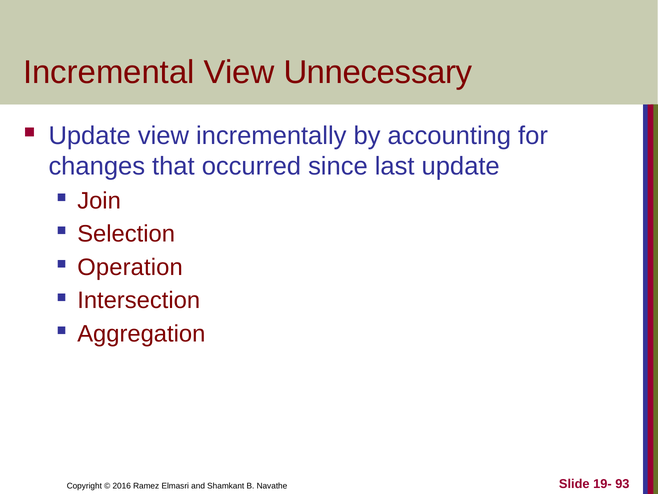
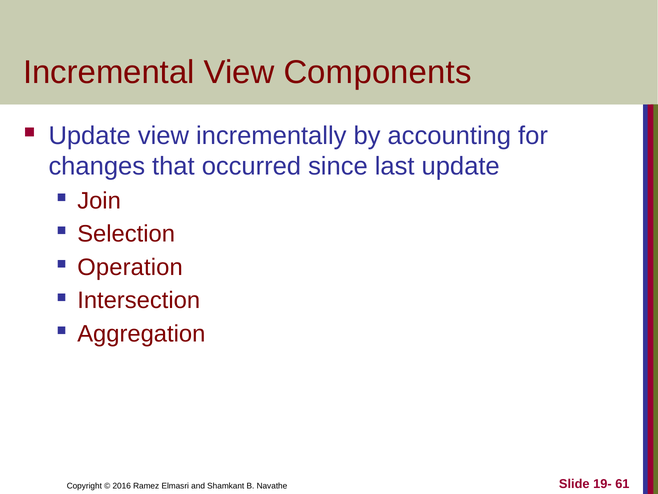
Unnecessary: Unnecessary -> Components (378, 72)
93: 93 -> 61 (622, 483)
